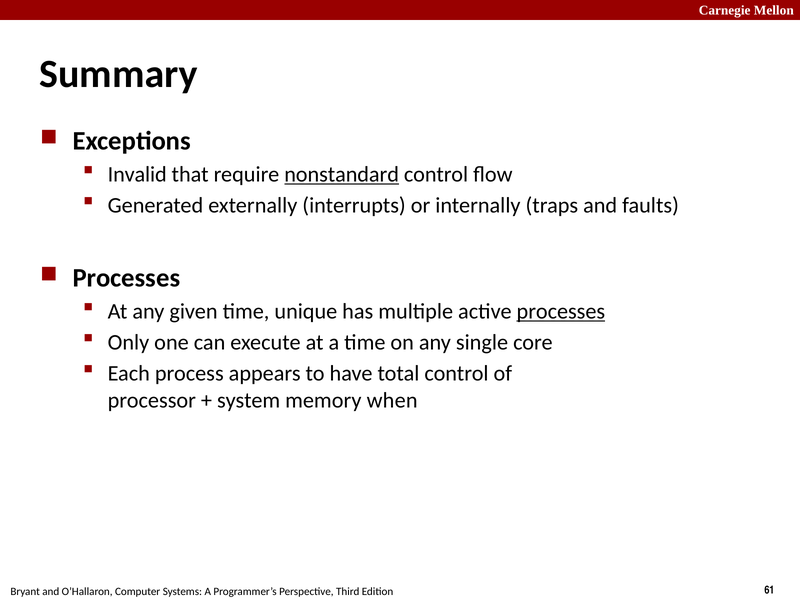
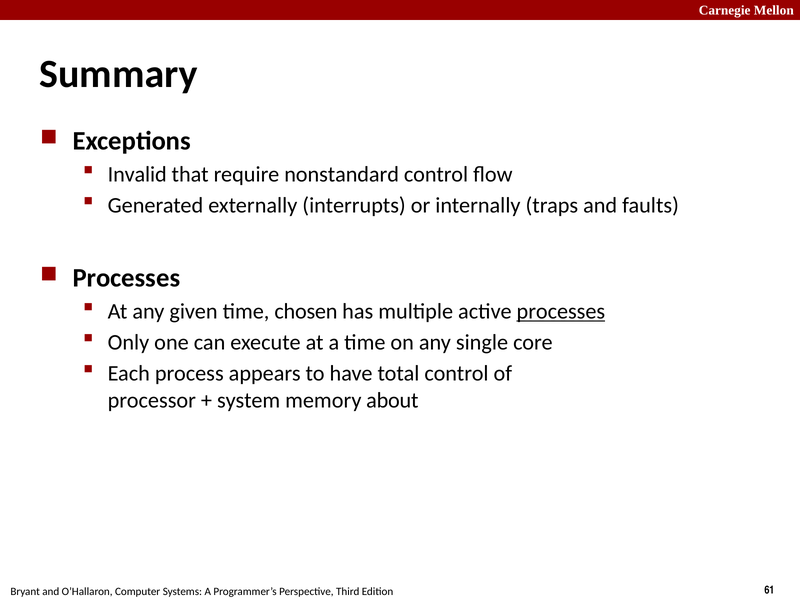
nonstandard underline: present -> none (342, 175)
unique: unique -> chosen (306, 311)
when: when -> about (392, 400)
